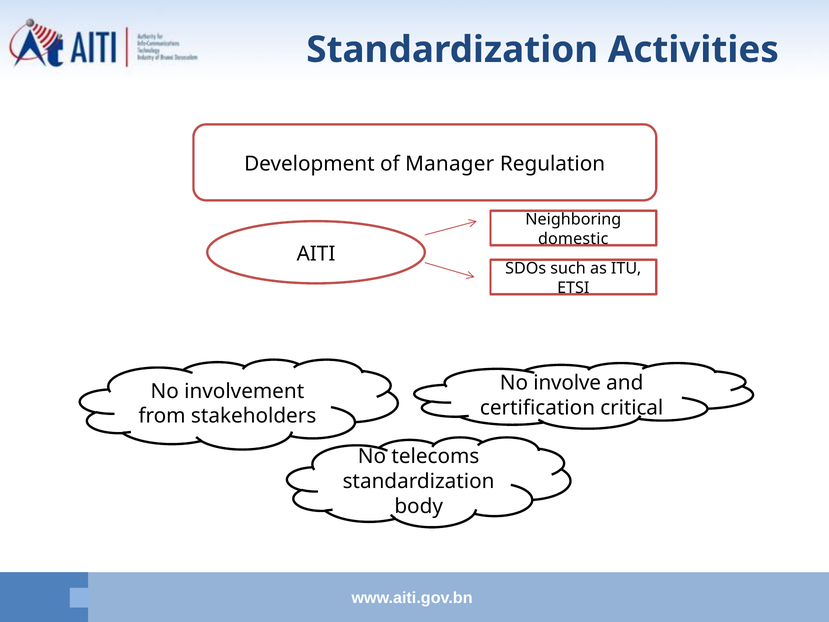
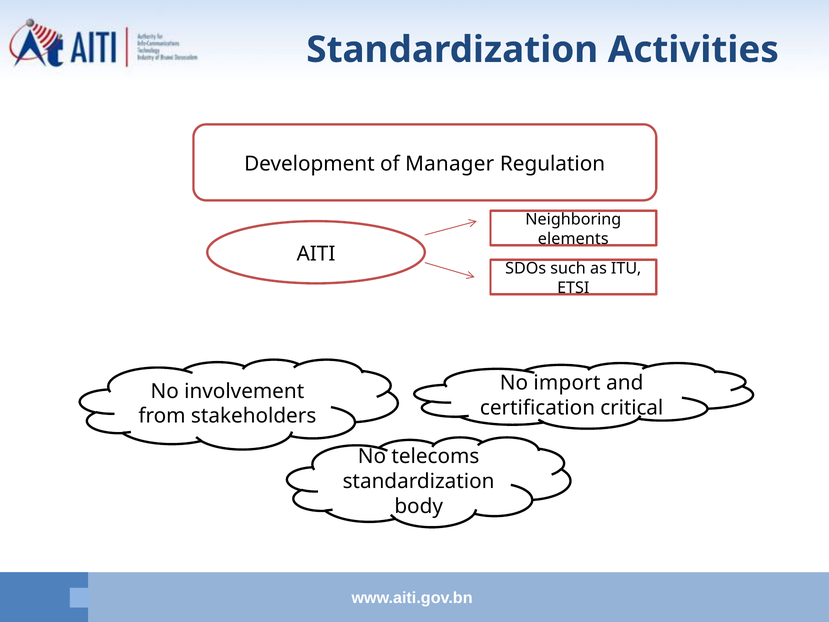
domestic: domestic -> elements (573, 239)
involve: involve -> import (567, 383)
